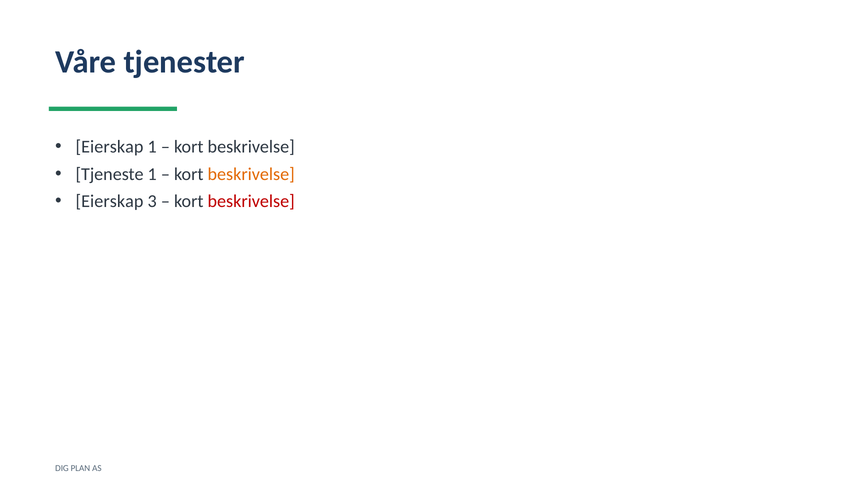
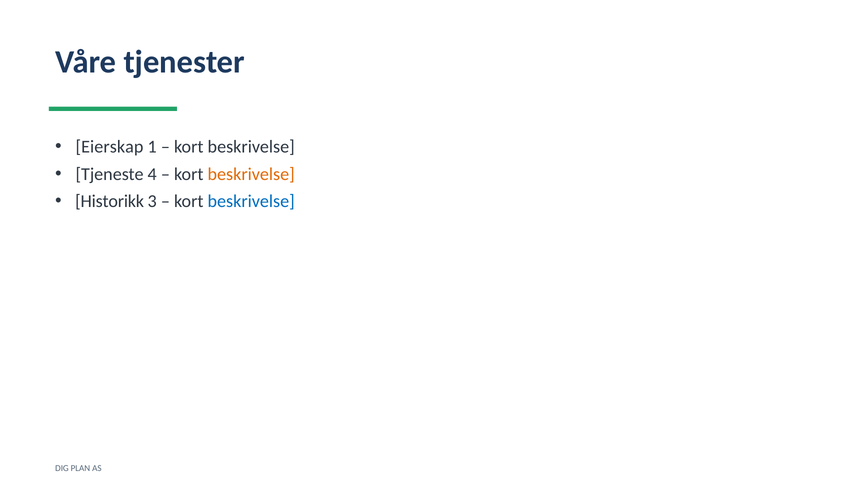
Tjeneste 1: 1 -> 4 (152, 174)
Eierskap: Eierskap -> Historikk (110, 201)
beskrivelse colour: red -> blue (251, 201)
